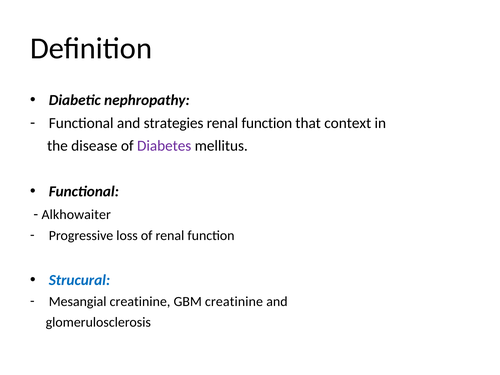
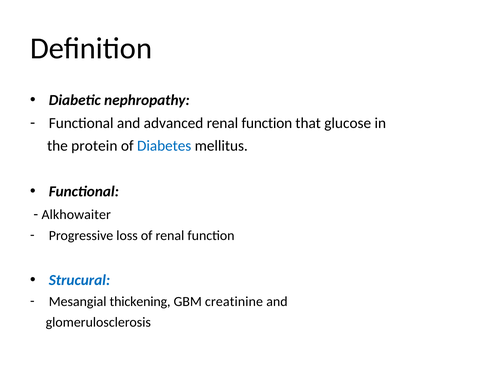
strategies: strategies -> advanced (174, 123)
context: context -> glucose (348, 123)
disease: disease -> protein (94, 146)
Diabetes colour: purple -> blue (164, 146)
Mesangial creatinine: creatinine -> thickening (140, 302)
